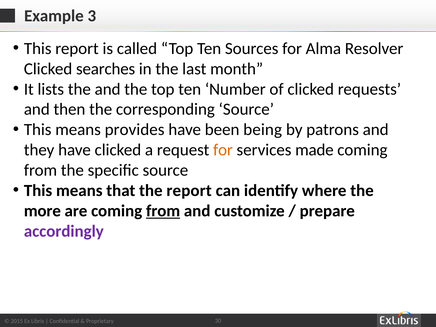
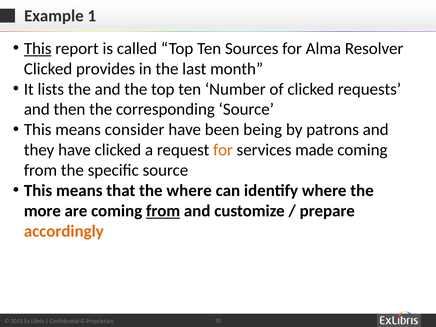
3: 3 -> 1 (92, 16)
This underline: none -> present (38, 48)
searches: searches -> provides (106, 69)
provides: provides -> consider (135, 130)
the report: report -> where (189, 191)
accordingly colour: purple -> orange (64, 231)
